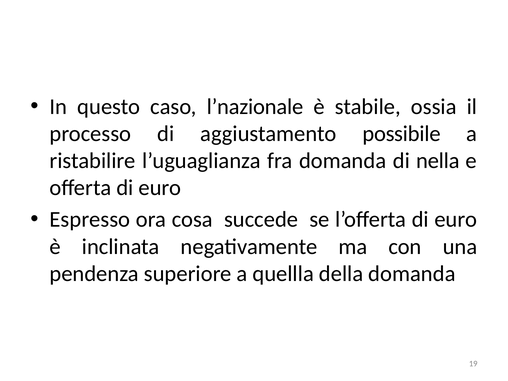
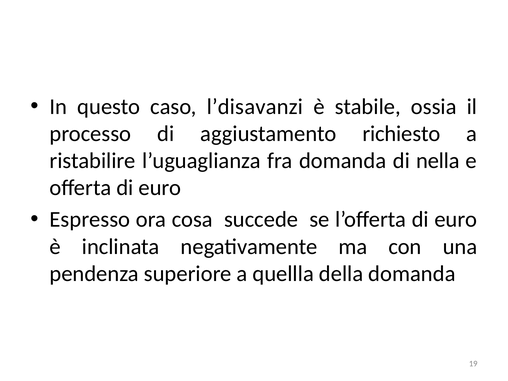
l’nazionale: l’nazionale -> l’disavanzi (255, 107)
possibile: possibile -> richiesto (401, 134)
